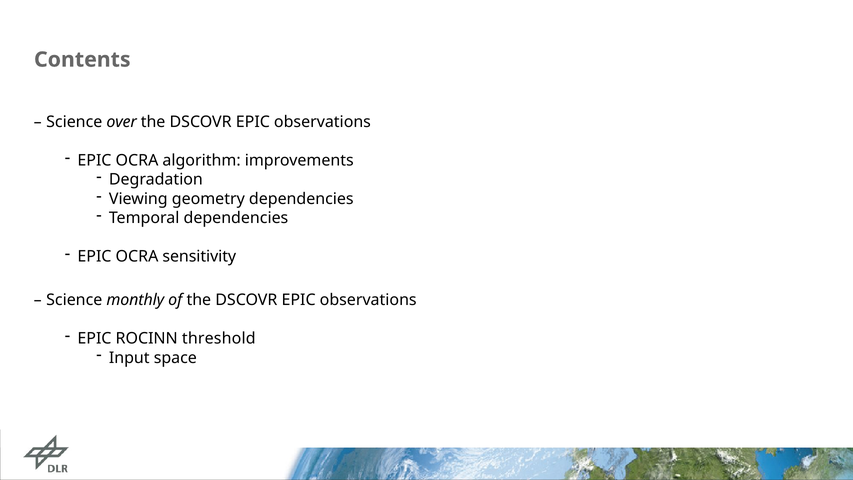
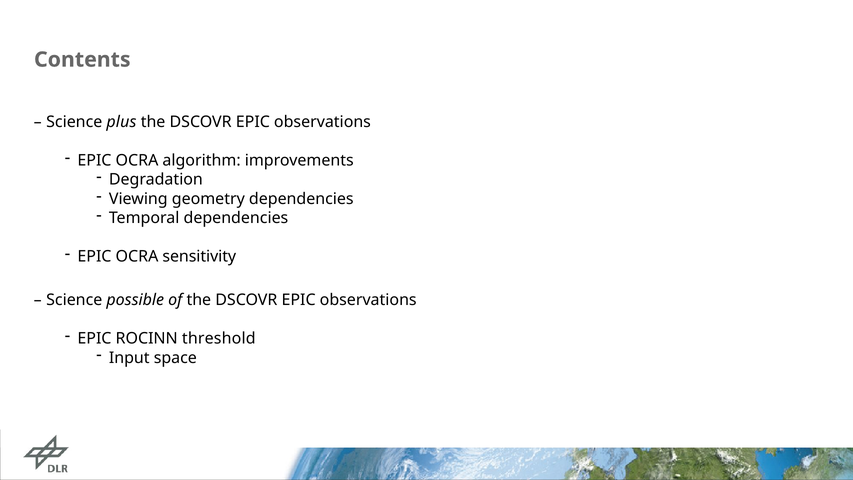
over: over -> plus (121, 122)
monthly: monthly -> possible (135, 300)
